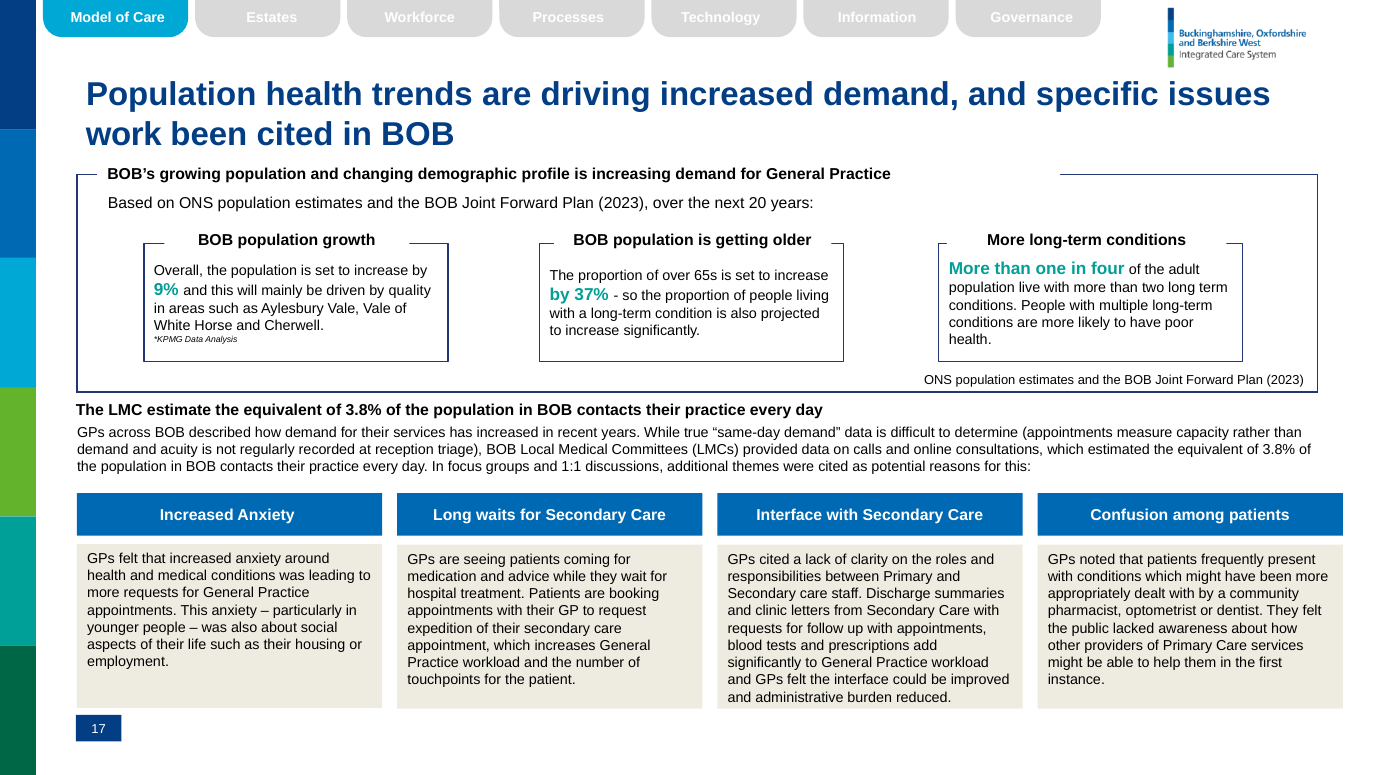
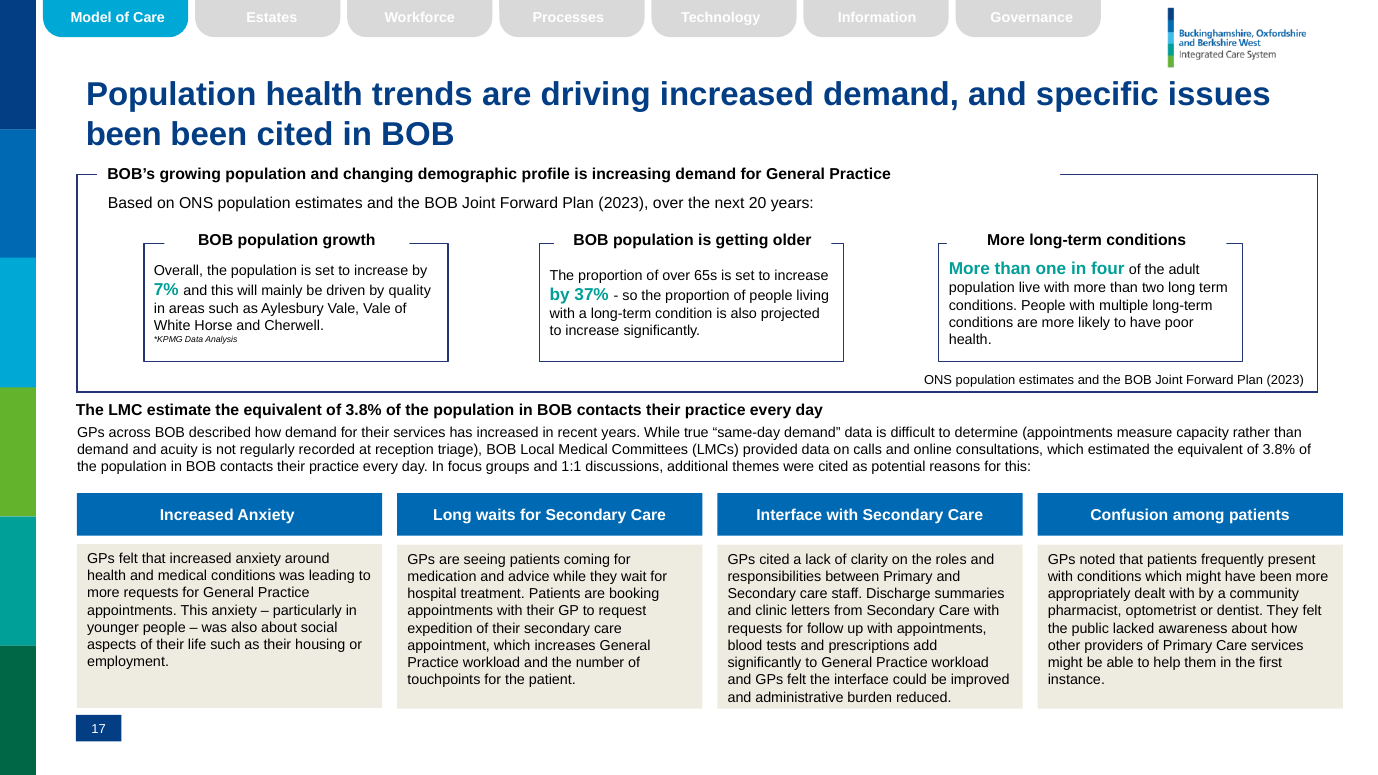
work: work -> been (124, 134)
9%: 9% -> 7% (166, 290)
